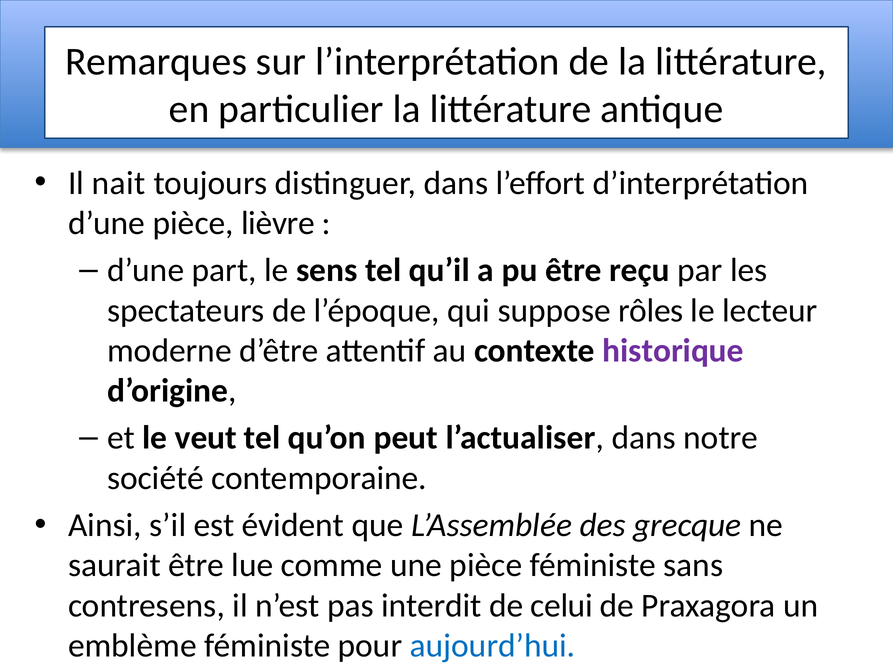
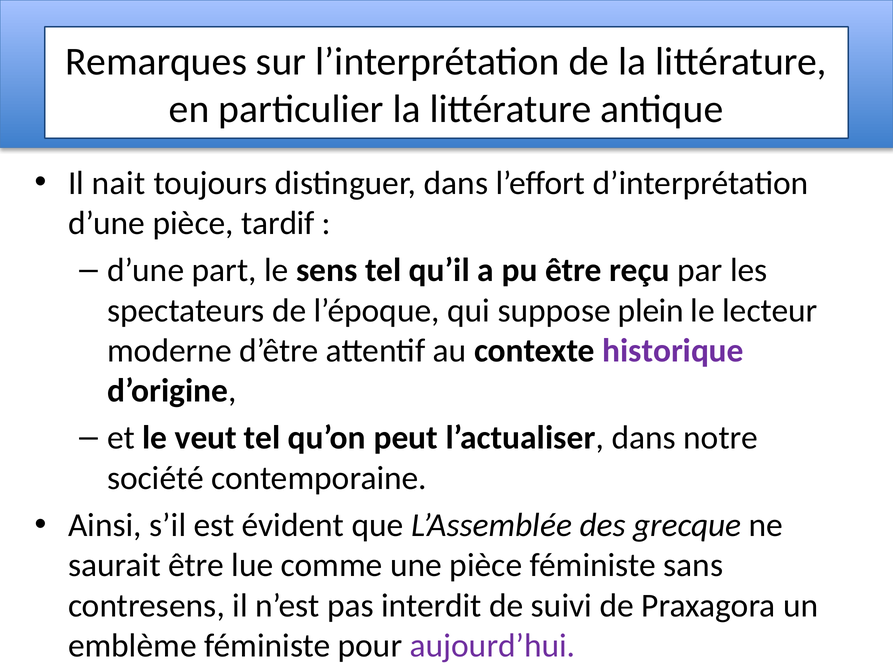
lièvre: lièvre -> tardif (278, 223)
rôles: rôles -> plein (651, 311)
celui: celui -> suivi (561, 606)
aujourd’hui colour: blue -> purple (493, 646)
